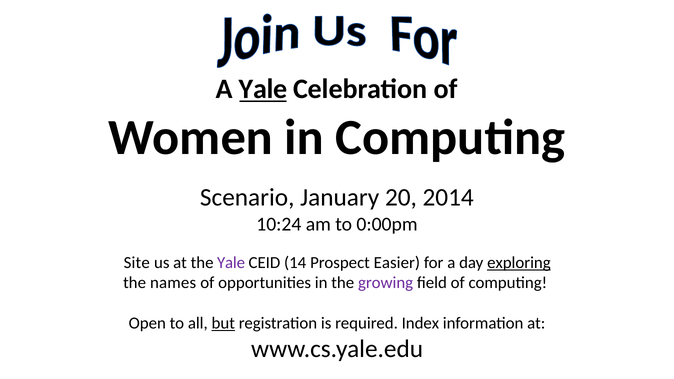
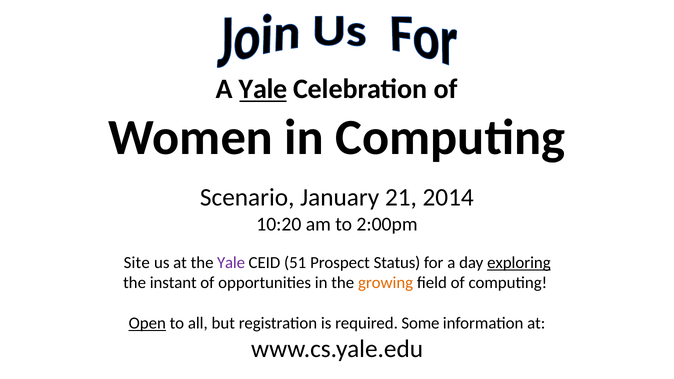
20: 20 -> 21 (401, 198)
10:24: 10:24 -> 10:20 (279, 224)
0:00pm: 0:00pm -> 2:00pm (387, 224)
14: 14 -> 51 (295, 263)
Easier: Easier -> Status (397, 263)
names: names -> instant (173, 283)
growing colour: purple -> orange (386, 283)
Open underline: none -> present (147, 323)
but underline: present -> none (223, 323)
Index: Index -> Some (420, 323)
